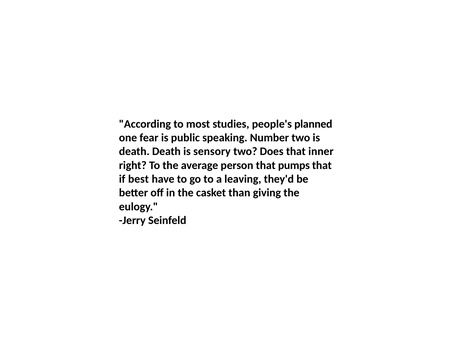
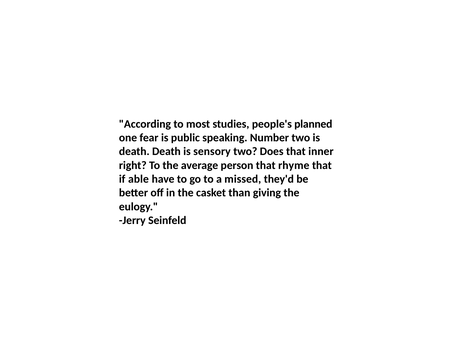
pumps: pumps -> rhyme (294, 165)
best: best -> able (138, 179)
leaving: leaving -> missed (243, 179)
